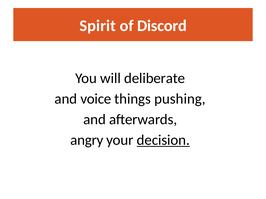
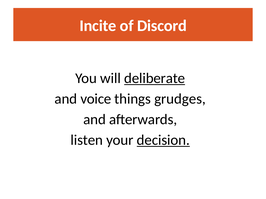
Spirit: Spirit -> Incite (98, 26)
deliberate underline: none -> present (155, 78)
pushing: pushing -> grudges (180, 99)
angry: angry -> listen (87, 140)
